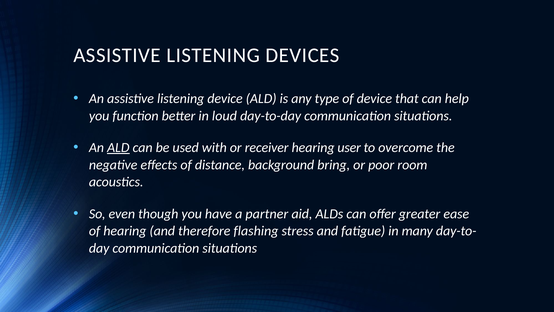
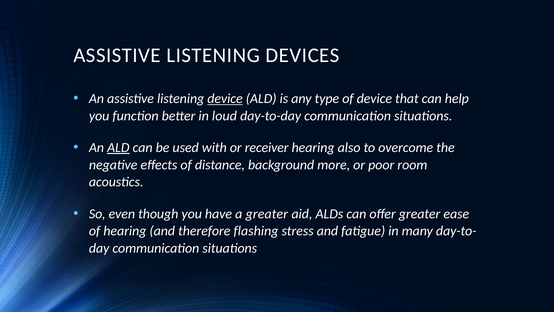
device underline: none -> present (225, 99)
user: user -> also (349, 147)
bring: bring -> more (334, 165)
a partner: partner -> greater (267, 214)
